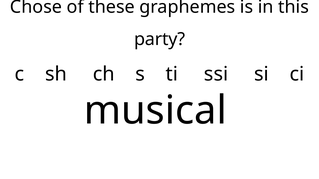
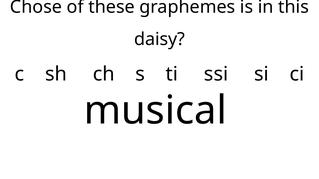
party: party -> daisy (160, 39)
